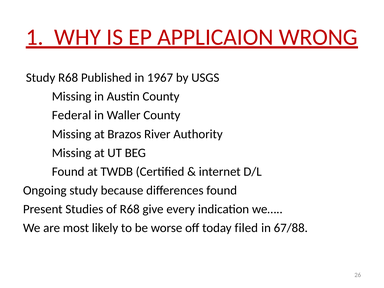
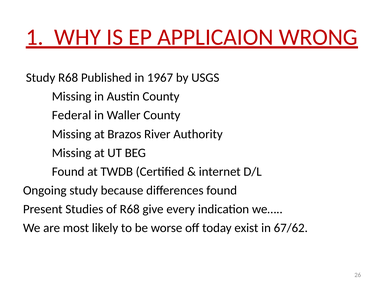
filed: filed -> exist (246, 228)
67/88: 67/88 -> 67/62 (291, 228)
